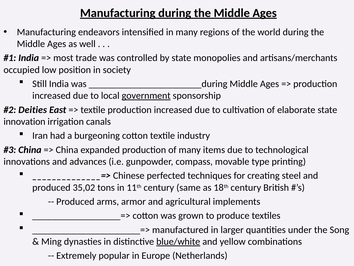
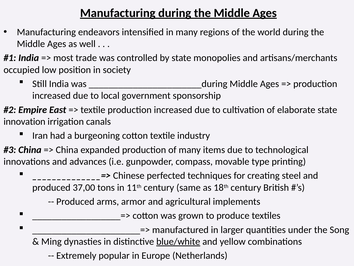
government underline: present -> none (146, 95)
Deities: Deities -> Empire (33, 110)
35,02: 35,02 -> 37,00 (84, 187)
